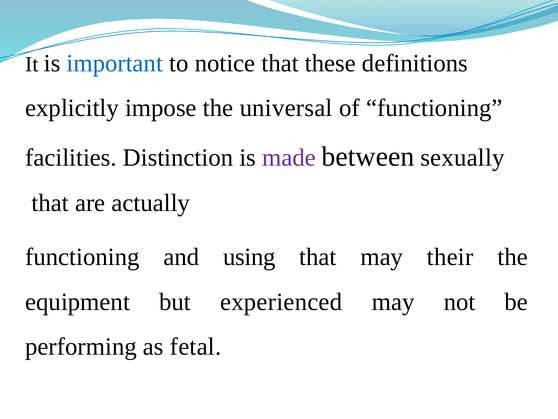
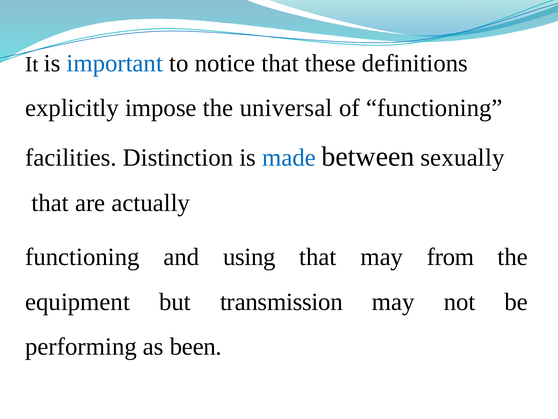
made colour: purple -> blue (289, 158)
their: their -> from (450, 257)
experienced: experienced -> transmission (281, 301)
fetal: fetal -> been (196, 346)
